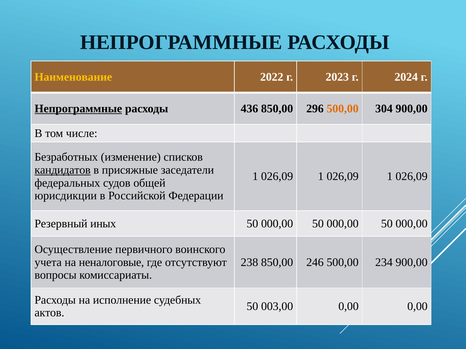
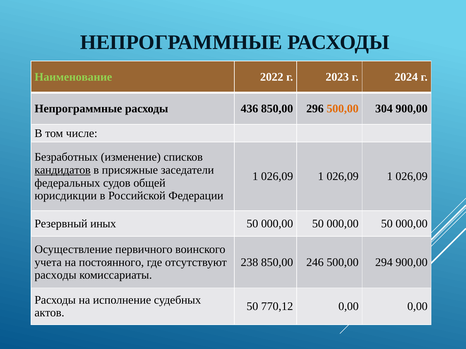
Наименование colour: yellow -> light green (73, 77)
Непрограммные underline: present -> none (78, 109)
неналоговые: неналоговые -> постоянного (111, 263)
234: 234 -> 294 (384, 263)
вопросы: вопросы -> расходы (55, 275)
003,00: 003,00 -> 770,12 (277, 307)
